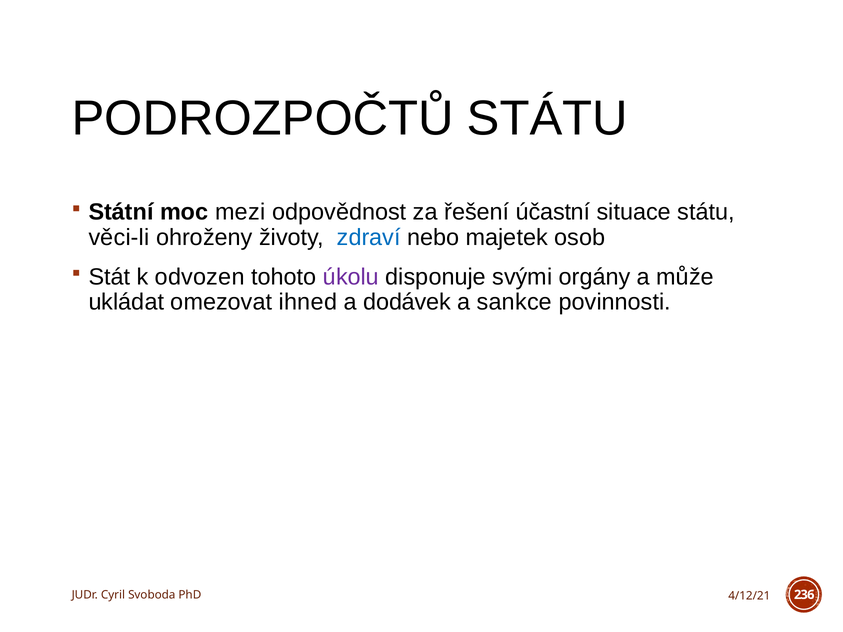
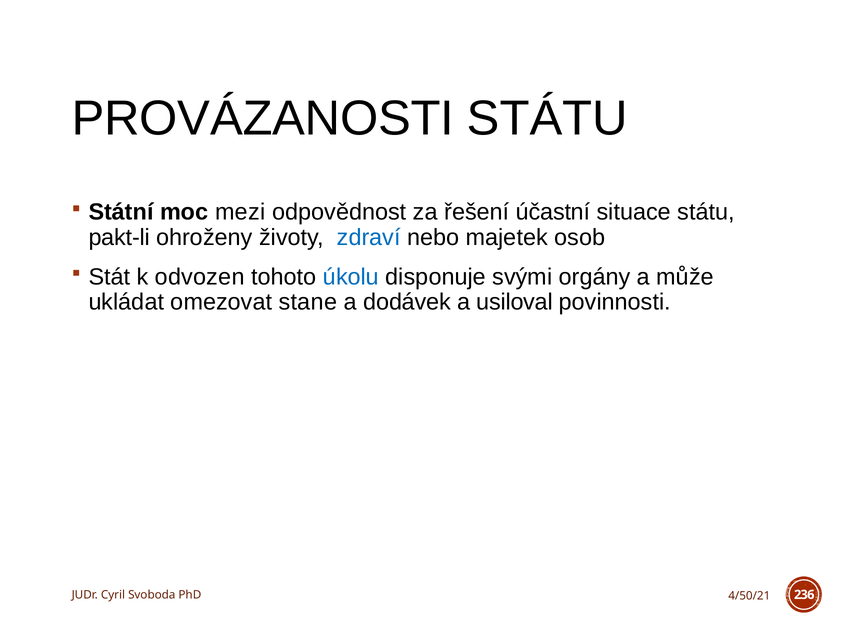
PODROZPOČTŮ: PODROZPOČTŮ -> PROVÁZANOSTI (263, 119)
věci-li: věci-li -> pakt-li (119, 238)
úkolu colour: purple -> blue (351, 277)
ihned: ihned -> stane (308, 302)
sankce: sankce -> usiloval (515, 302)
4/12/21: 4/12/21 -> 4/50/21 (749, 596)
